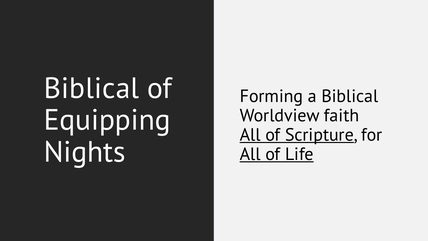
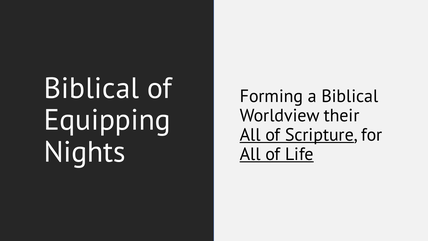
faith: faith -> their (342, 116)
